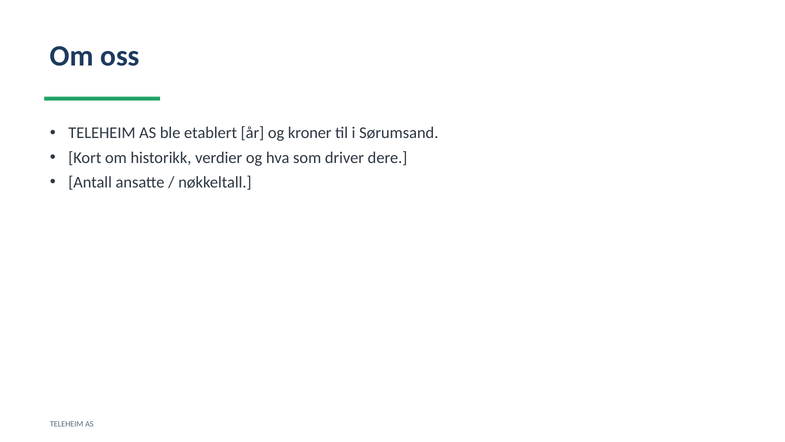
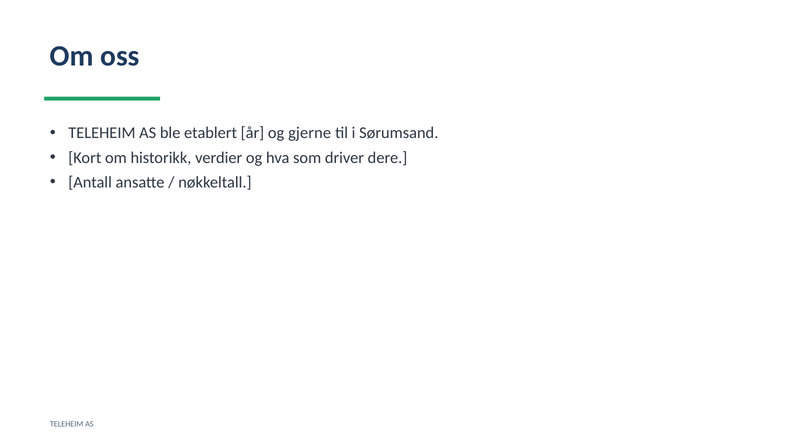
kroner: kroner -> gjerne (310, 133)
